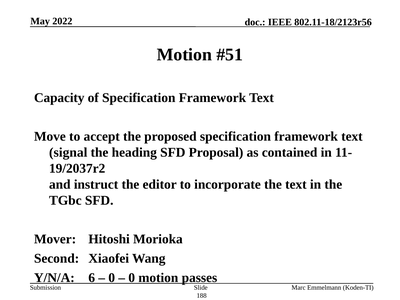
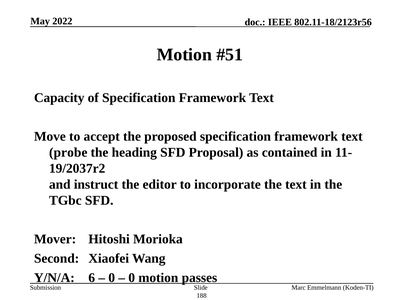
signal: signal -> probe (68, 152)
